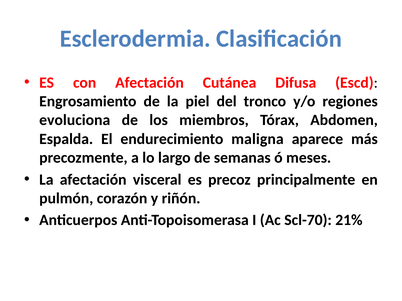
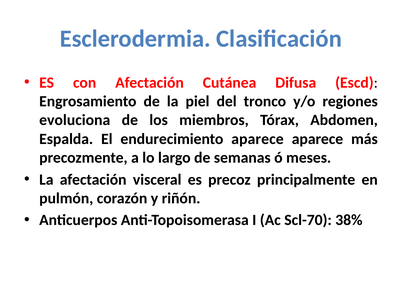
endurecimiento maligna: maligna -> aparece (258, 139)
21%: 21% -> 38% (349, 220)
